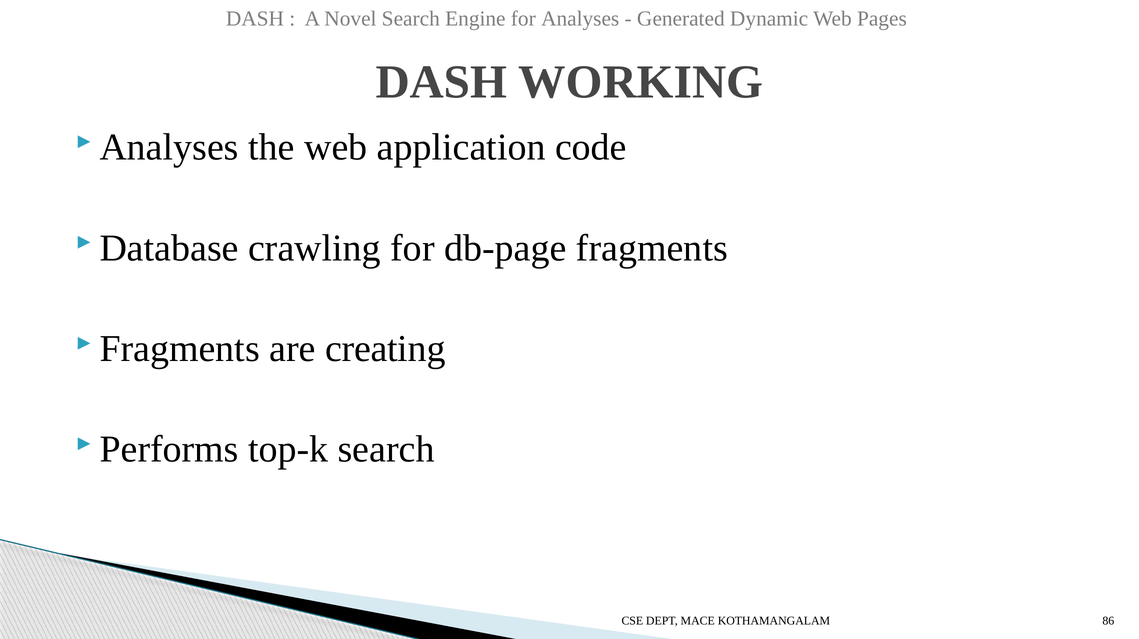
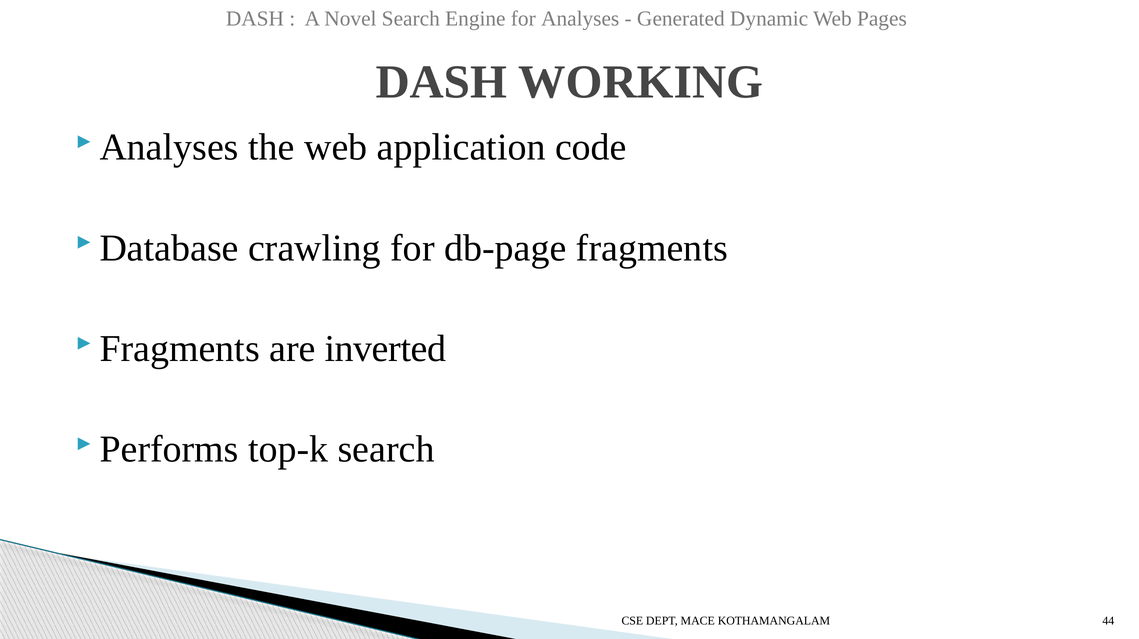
creating: creating -> inverted (385, 349)
86: 86 -> 44 (1108, 621)
